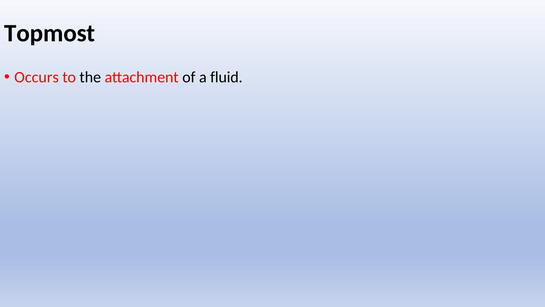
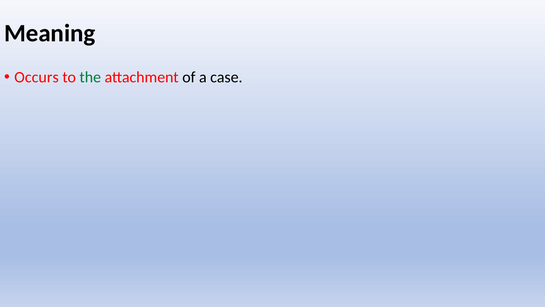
Topmost: Topmost -> Meaning (50, 33)
the colour: black -> green (90, 77)
fluid: fluid -> case (226, 77)
